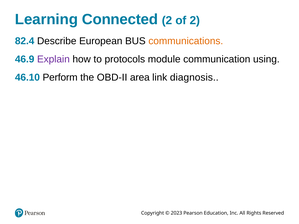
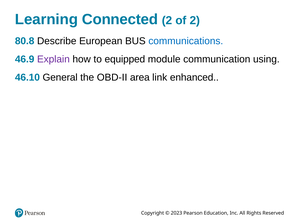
82.4: 82.4 -> 80.8 (25, 41)
communications colour: orange -> blue (186, 41)
protocols: protocols -> equipped (125, 59)
Perform: Perform -> General (60, 77)
diagnosis: diagnosis -> enhanced (194, 77)
